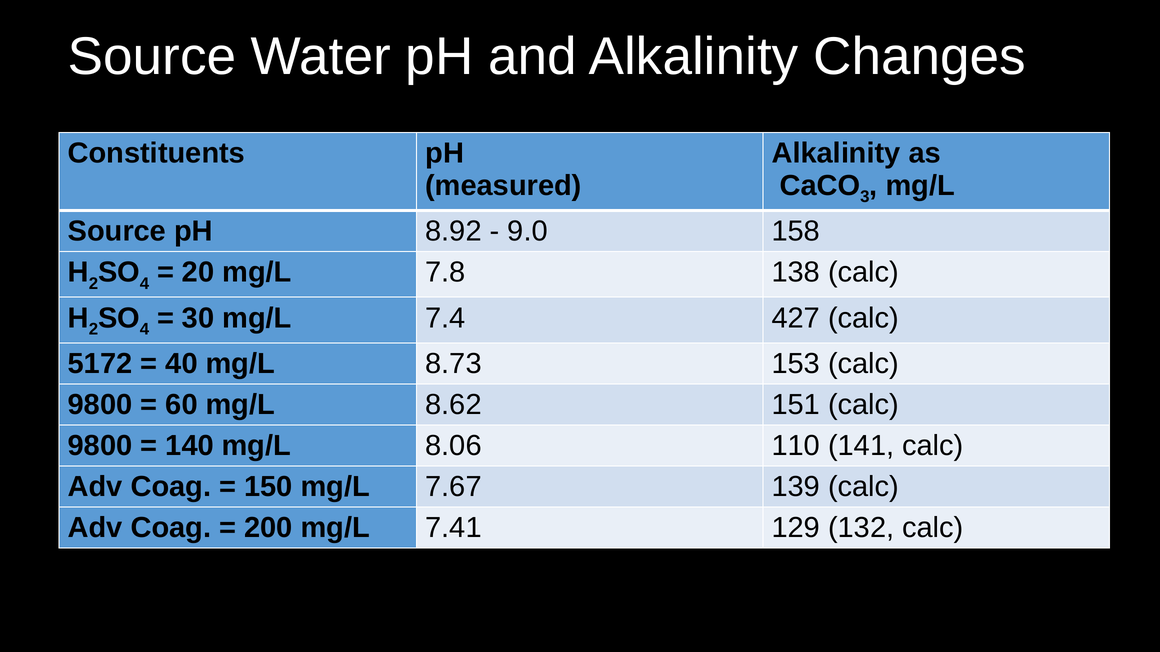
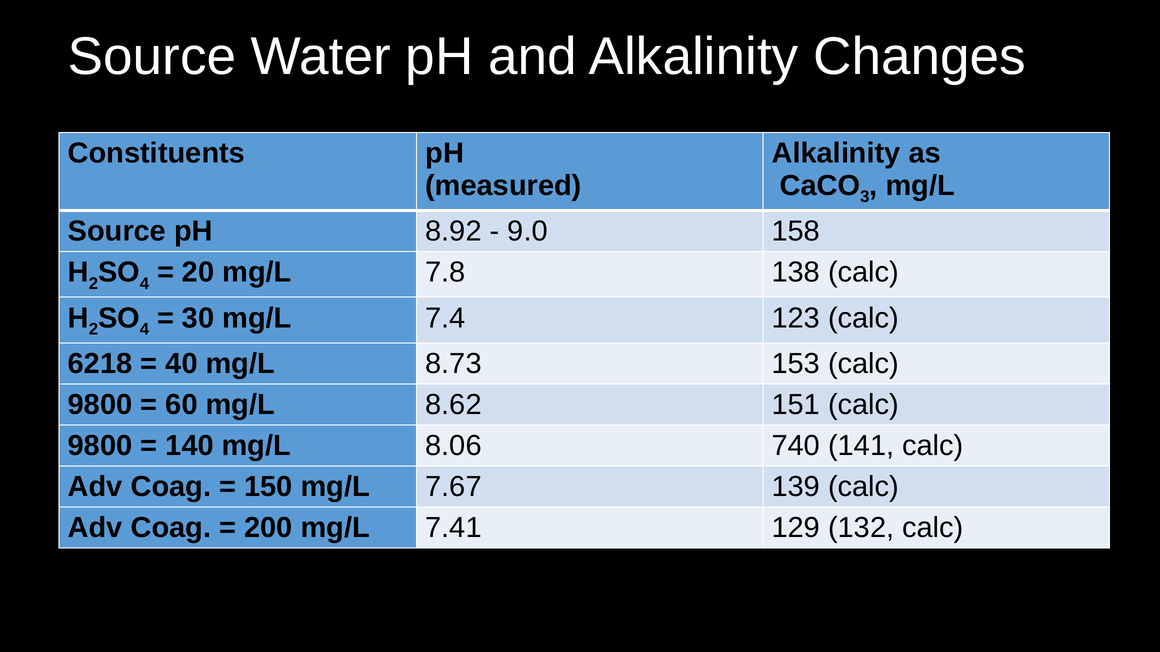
427: 427 -> 123 (796, 318)
5172: 5172 -> 6218 (100, 364)
110: 110 -> 740 (796, 446)
